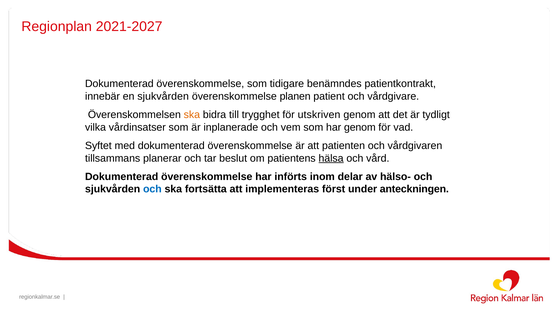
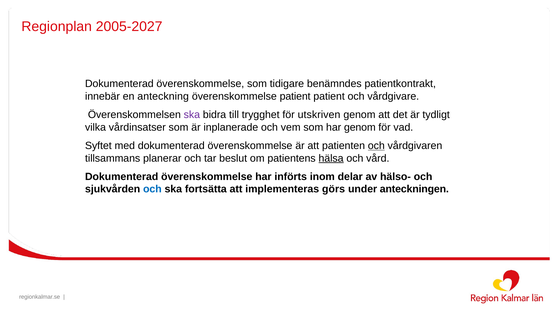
2021-2027: 2021-2027 -> 2005-2027 (129, 27)
en sjukvården: sjukvården -> anteckning (163, 96)
överenskommelse planen: planen -> patient (295, 96)
ska colour: orange -> purple (192, 115)
och underline: none -> present (376, 146)
först: först -> görs (334, 189)
